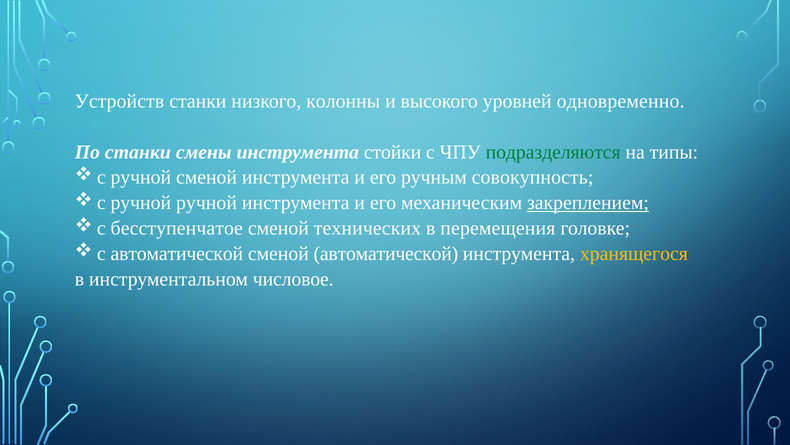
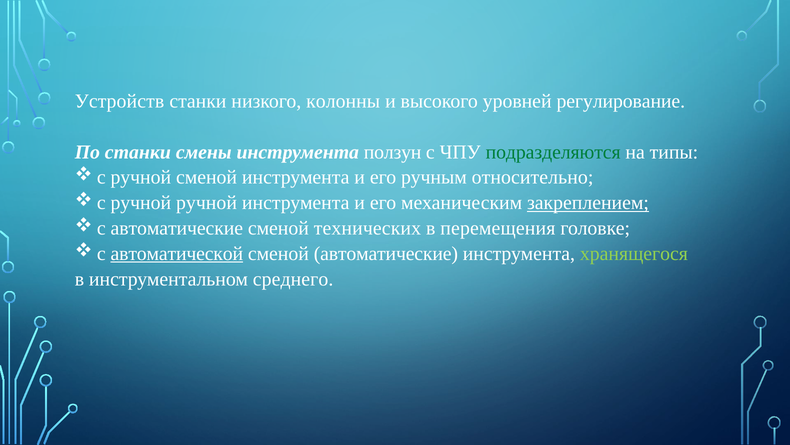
одновременно: одновременно -> регулирование (621, 101)
стойки: стойки -> ползун (393, 152)
совокупность: совокупность -> относительно (533, 177)
бесступенчатое: бесступенчатое -> автоматические (177, 228)
автоматической underline: none -> present (177, 253)
сменой автоматической: автоматической -> автоматические (386, 253)
хранящегося colour: yellow -> light green (634, 253)
числовое: числовое -> среднего (293, 279)
